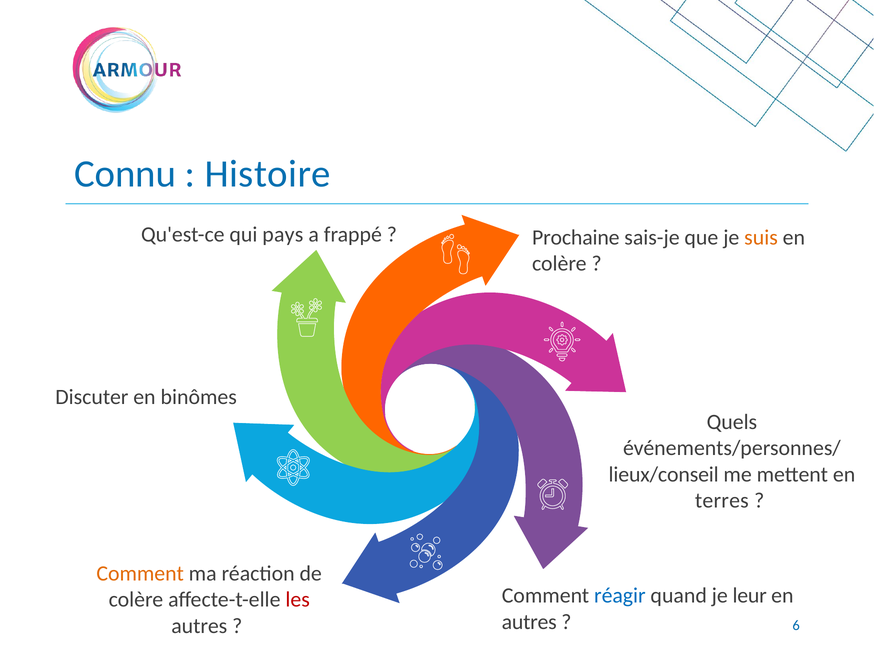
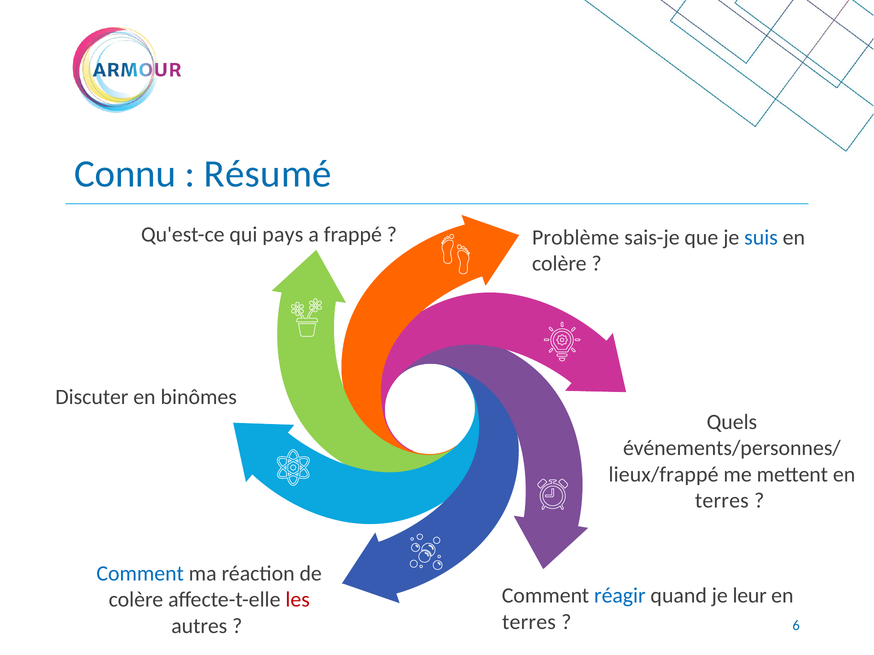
Histoire: Histoire -> Résumé (268, 174)
Prochaine: Prochaine -> Problème (576, 238)
suis colour: orange -> blue (761, 238)
lieux/conseil: lieux/conseil -> lieux/frappé (664, 475)
Comment colour: orange -> blue (140, 574)
autres: autres -> terres (529, 622)
